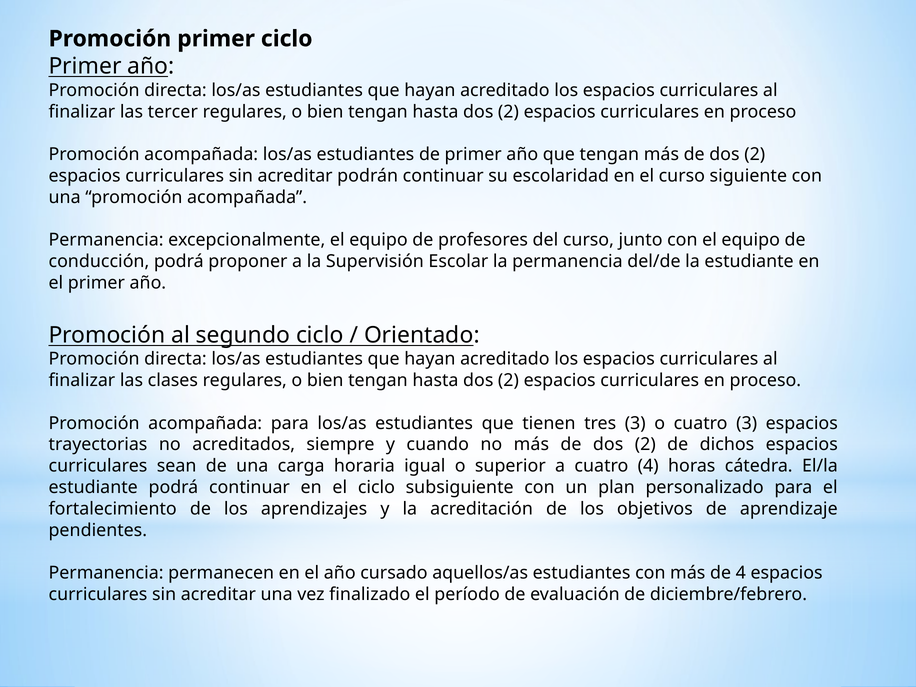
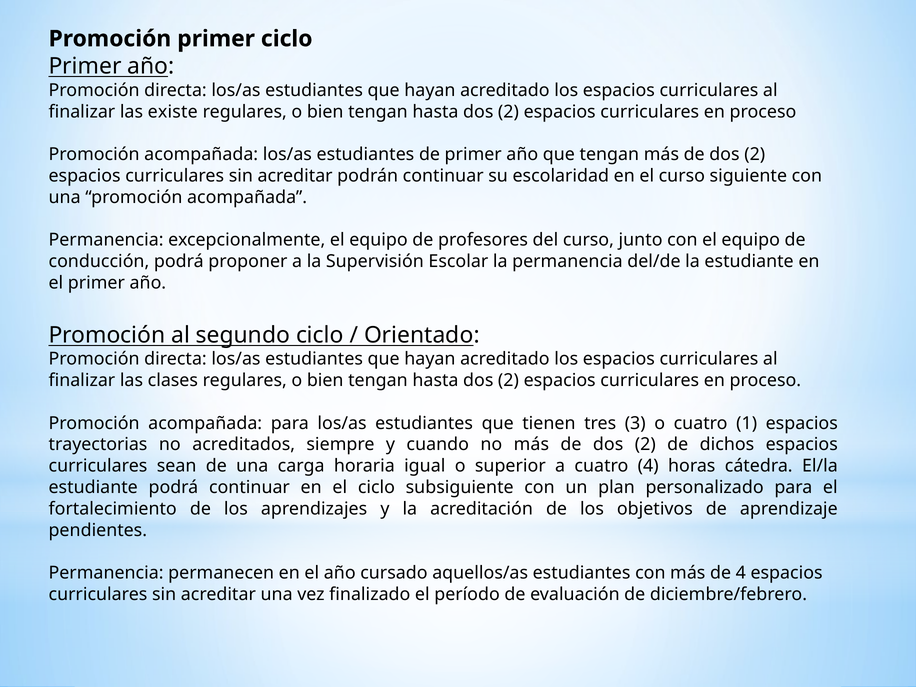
tercer: tercer -> existe (173, 112)
cuatro 3: 3 -> 1 (747, 423)
